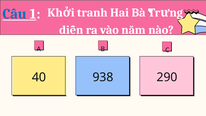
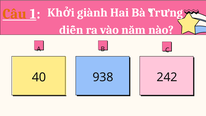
tranh: tranh -> giành (92, 13)
Câu colour: blue -> orange (15, 14)
290: 290 -> 242 (167, 77)
